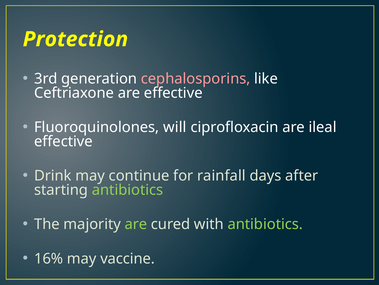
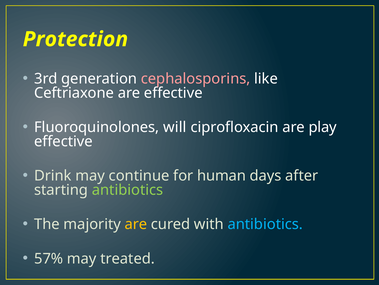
ileal: ileal -> play (323, 127)
rainfall: rainfall -> human (221, 175)
are colour: light green -> yellow (136, 224)
antibiotics colour: light green -> light blue (265, 224)
16%: 16% -> 57% (49, 258)
vaccine: vaccine -> treated (128, 258)
